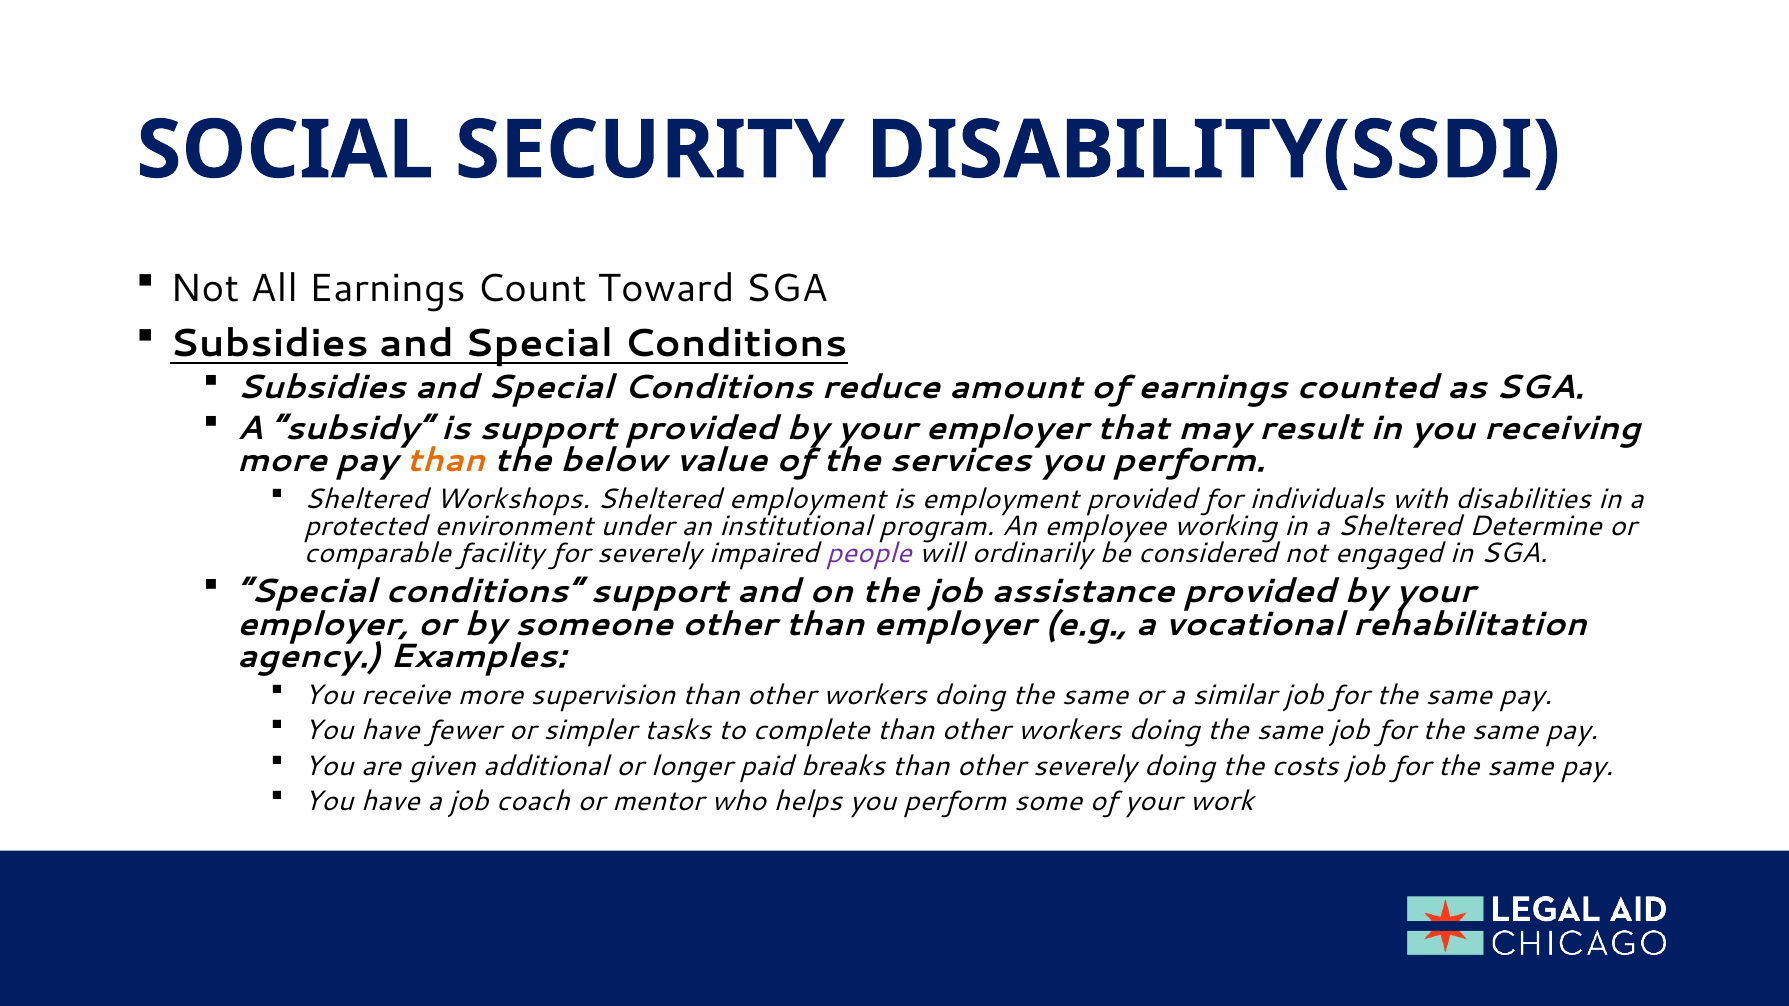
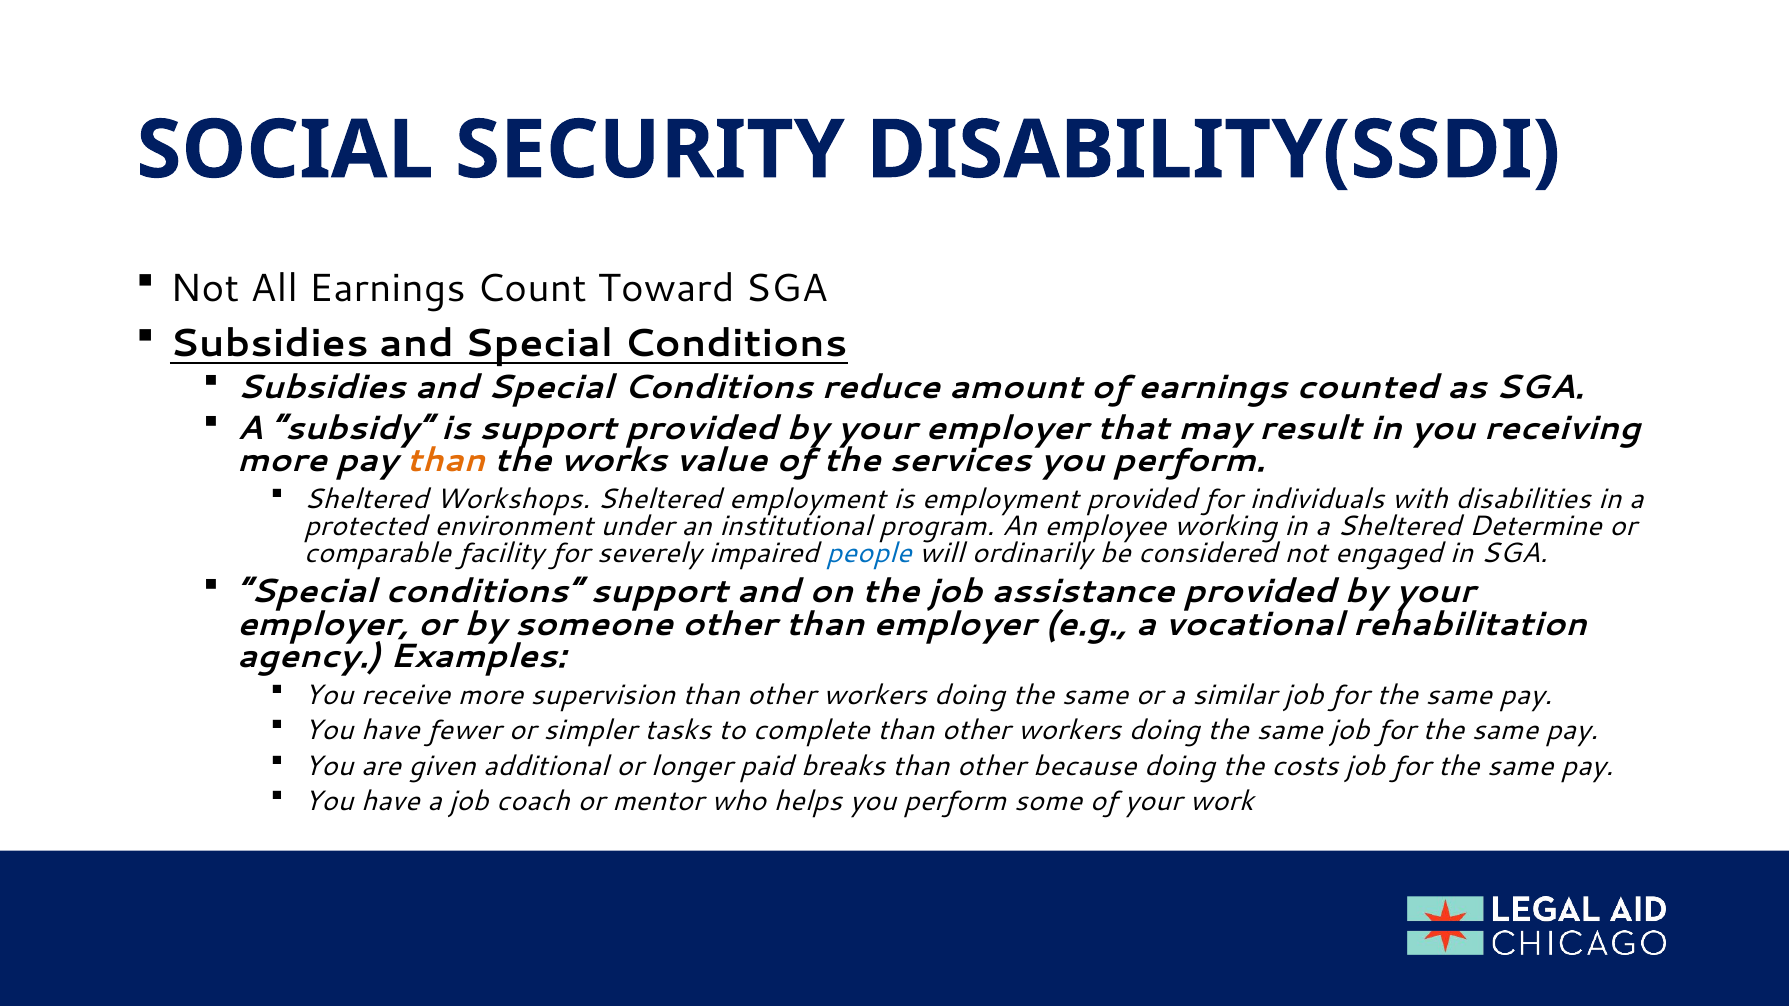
below: below -> works (614, 461)
people colour: purple -> blue (869, 554)
other severely: severely -> because (1085, 766)
